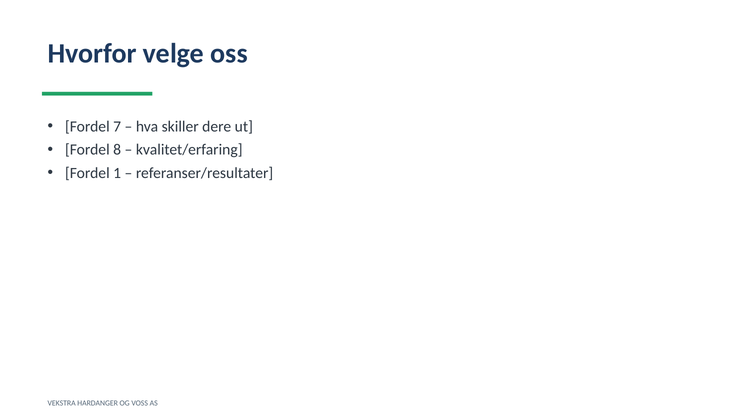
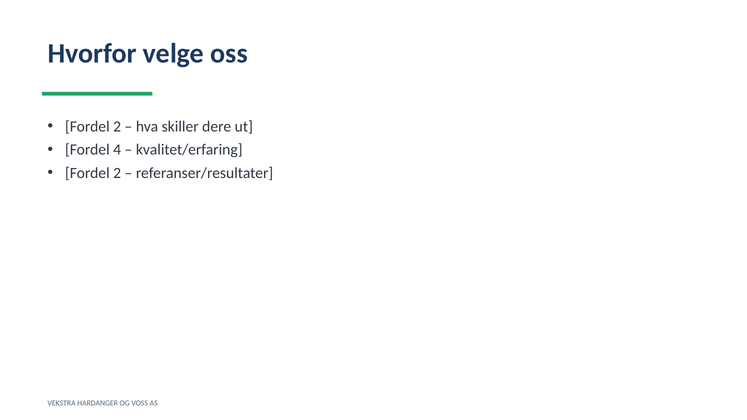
7: 7 -> 2 (117, 127)
8: 8 -> 4 (117, 150)
1: 1 -> 2 (117, 173)
